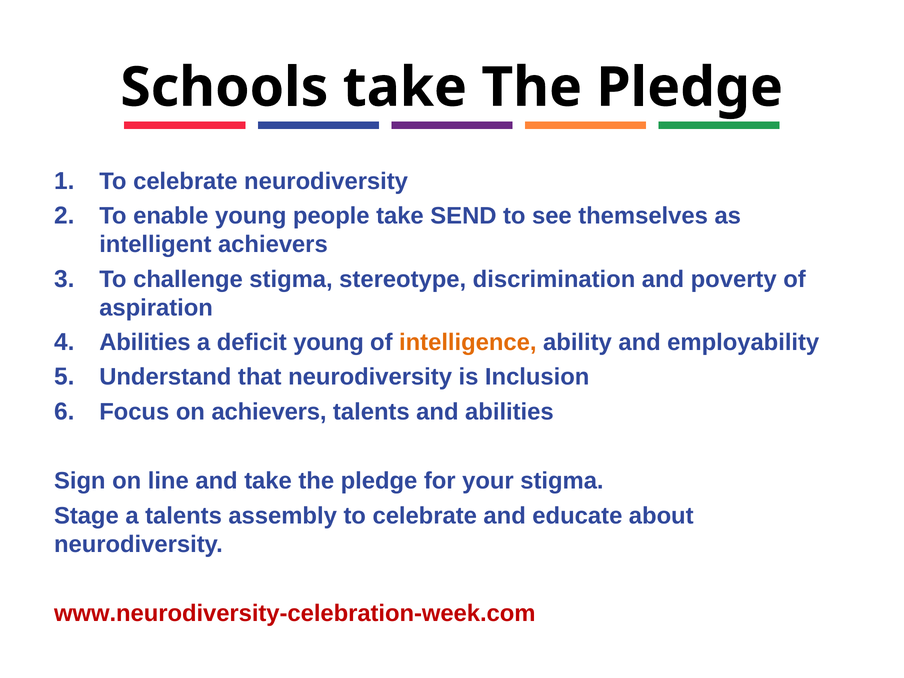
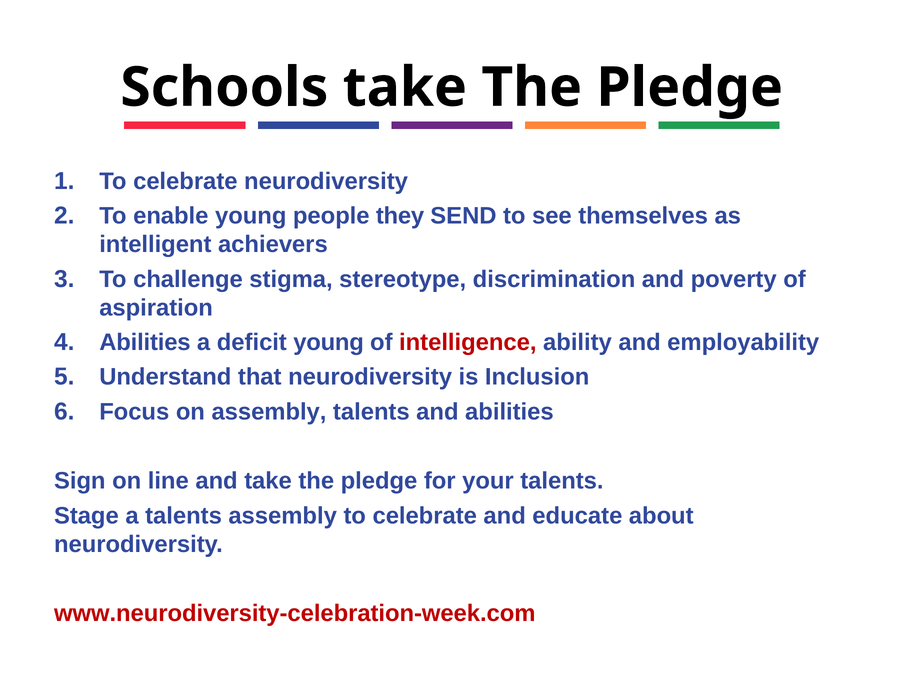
people take: take -> they (400, 216)
intelligence colour: orange -> red (468, 342)
on achievers: achievers -> assembly (269, 412)
your stigma: stigma -> talents (562, 481)
